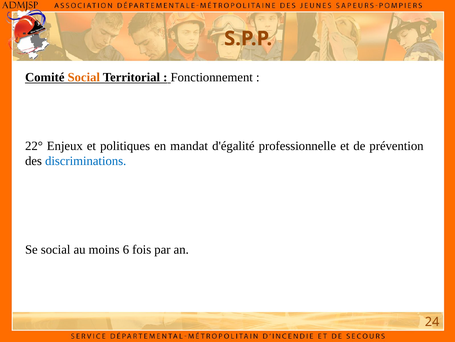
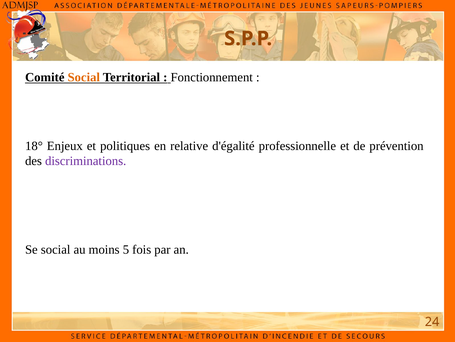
22°: 22° -> 18° (34, 146)
mandat: mandat -> relative (189, 146)
discriminations colour: blue -> purple (86, 161)
6: 6 -> 5 (126, 249)
